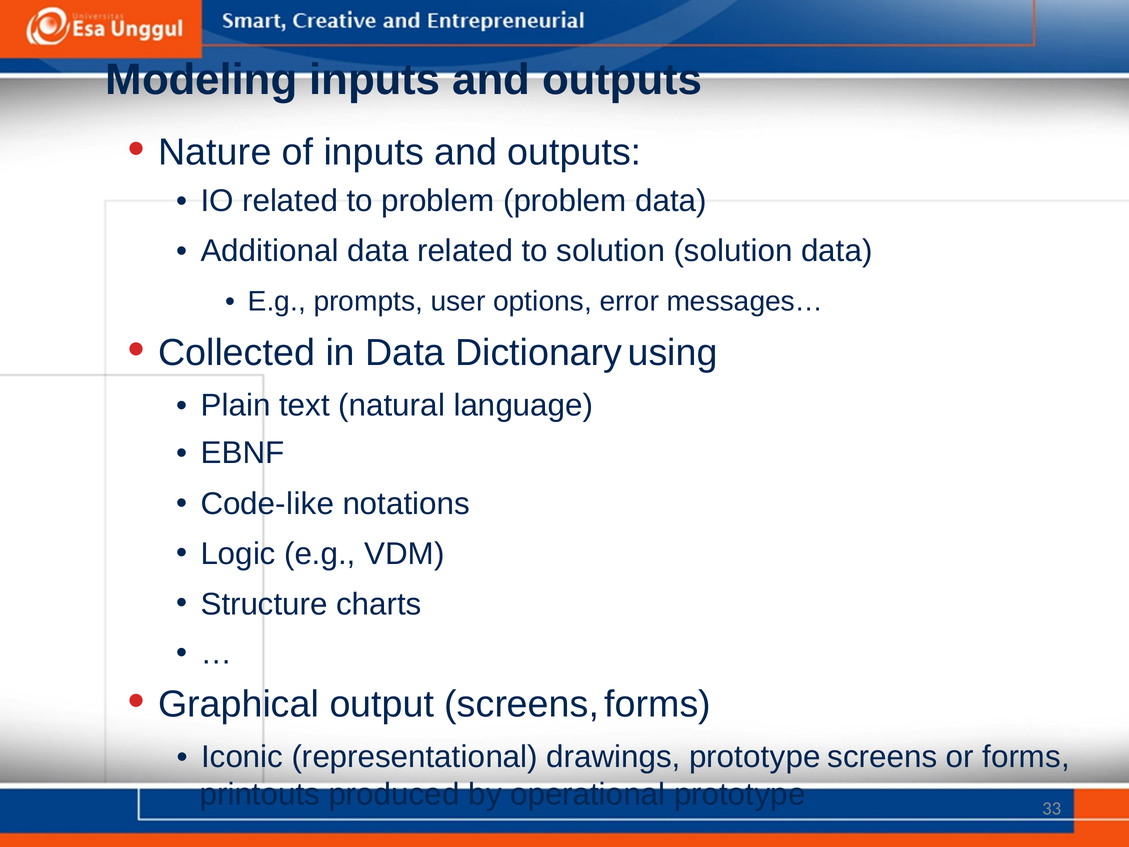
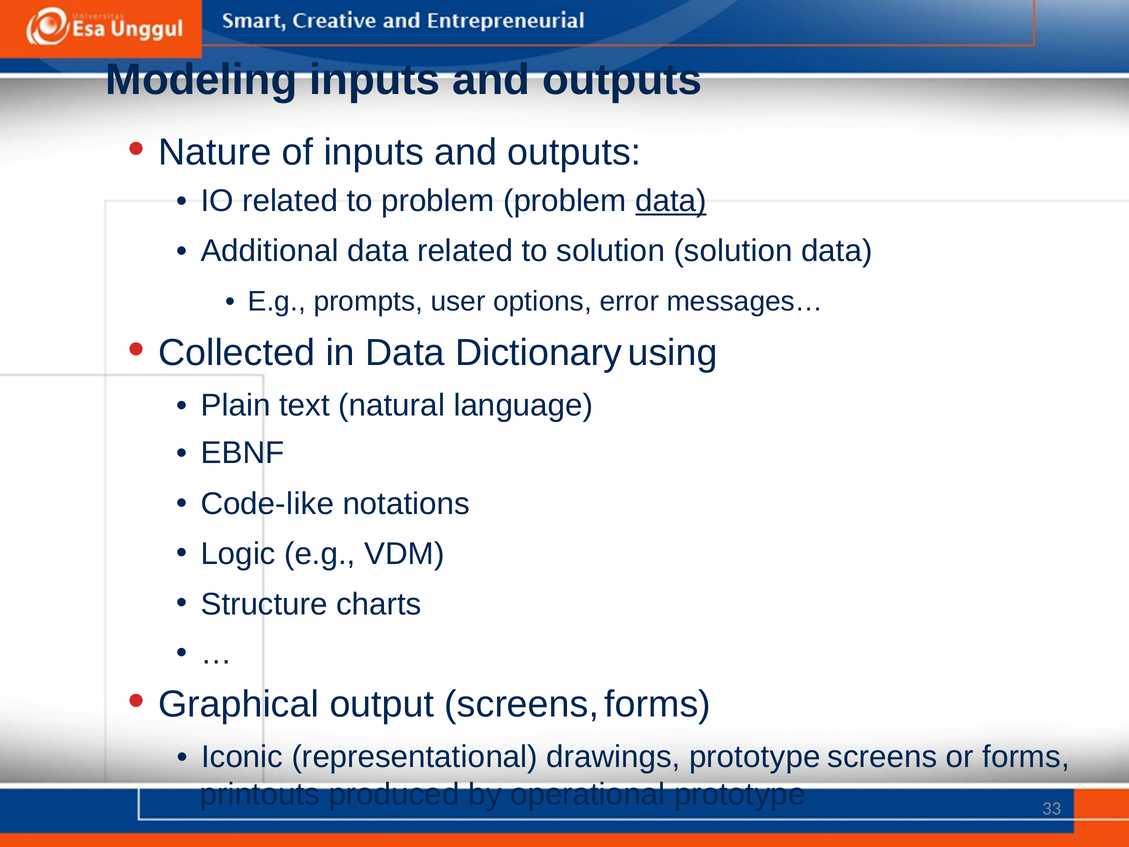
data underline: none -> present (671, 201)
